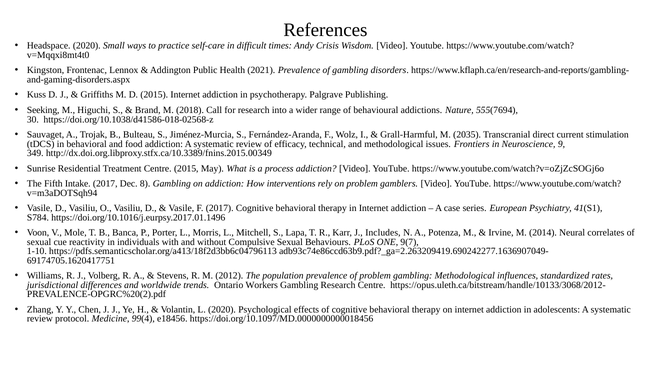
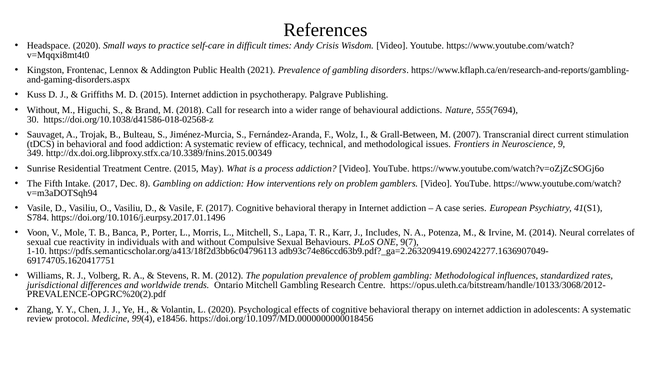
Seeking: Seeking -> Without (43, 110)
Grall-Harmful: Grall-Harmful -> Grall-Between (409, 135)
2035: 2035 -> 2007 (467, 135)
Ontario Workers: Workers -> Mitchell (262, 285)
